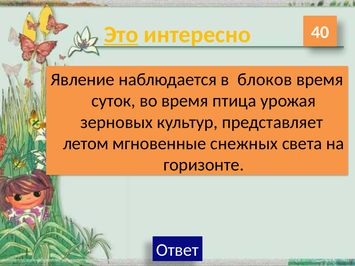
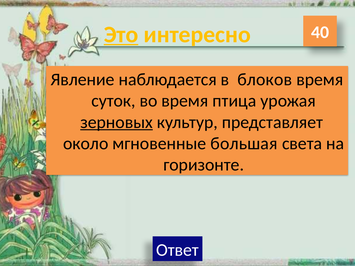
зерновых underline: none -> present (117, 122)
летом: летом -> около (86, 144)
снежных: снежных -> большая (244, 144)
